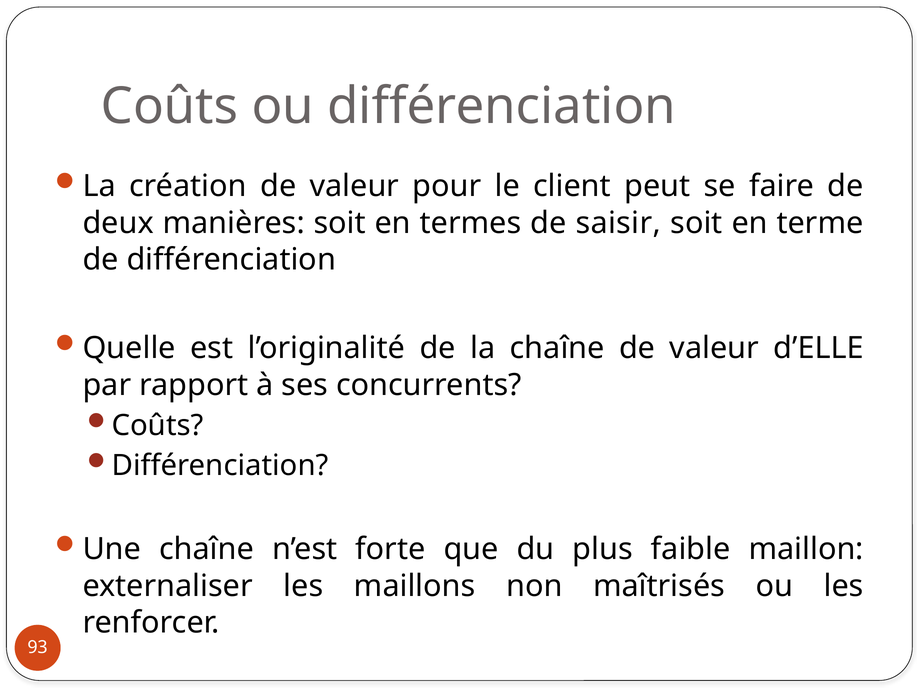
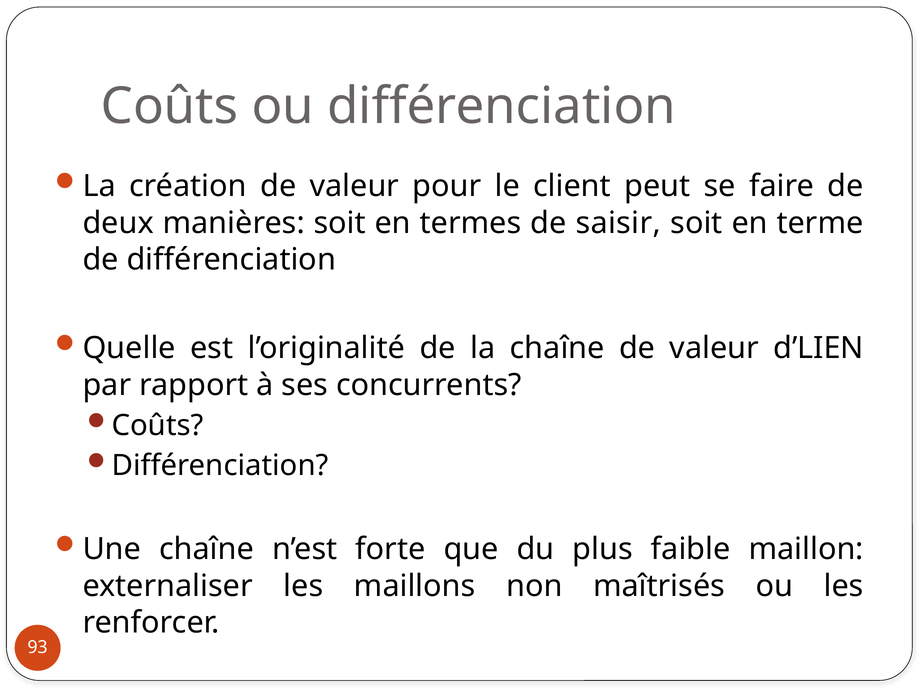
d’ELLE: d’ELLE -> d’LIEN (819, 348)
